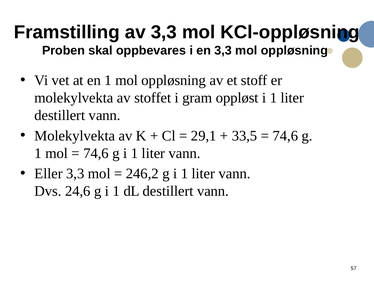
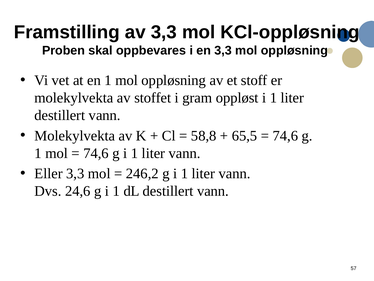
29,1: 29,1 -> 58,8 (204, 135)
33,5: 33,5 -> 65,5 (245, 135)
